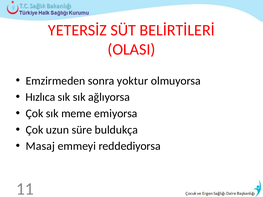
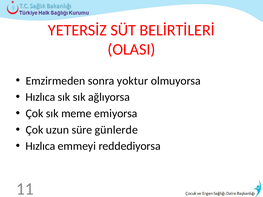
buldukça: buldukça -> günlerde (116, 130)
Masaj: Masaj -> Hızlıca (40, 146)
